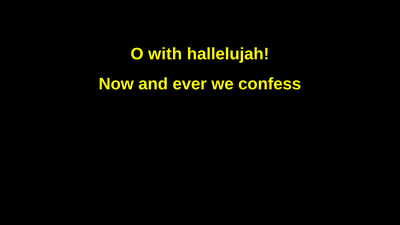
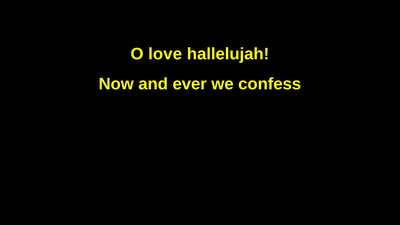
with: with -> love (165, 54)
